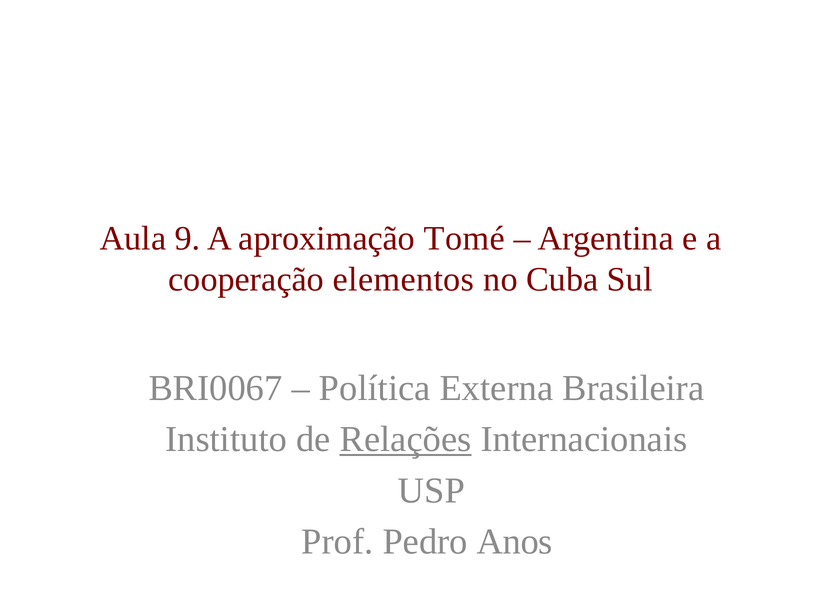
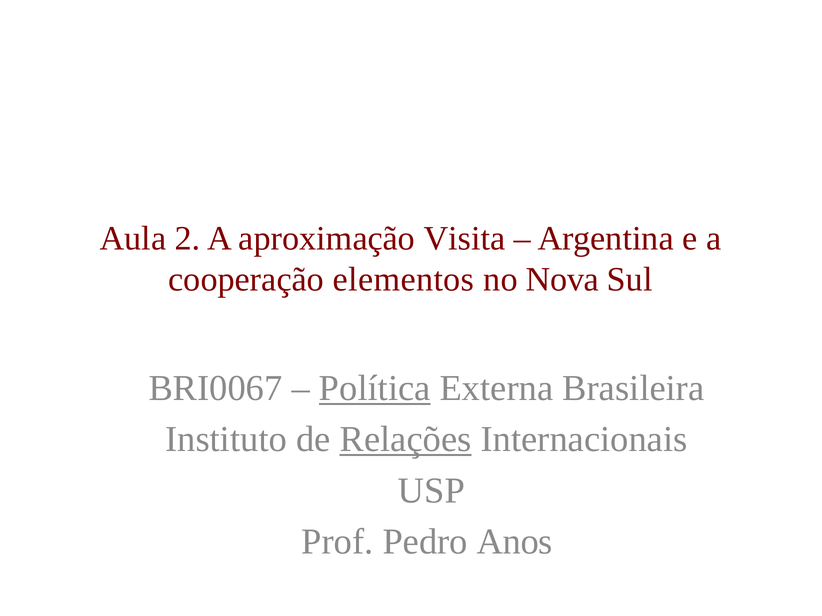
9: 9 -> 2 (188, 239)
Tomé: Tomé -> Visita (464, 239)
Cuba: Cuba -> Nova (562, 280)
Política underline: none -> present (375, 389)
